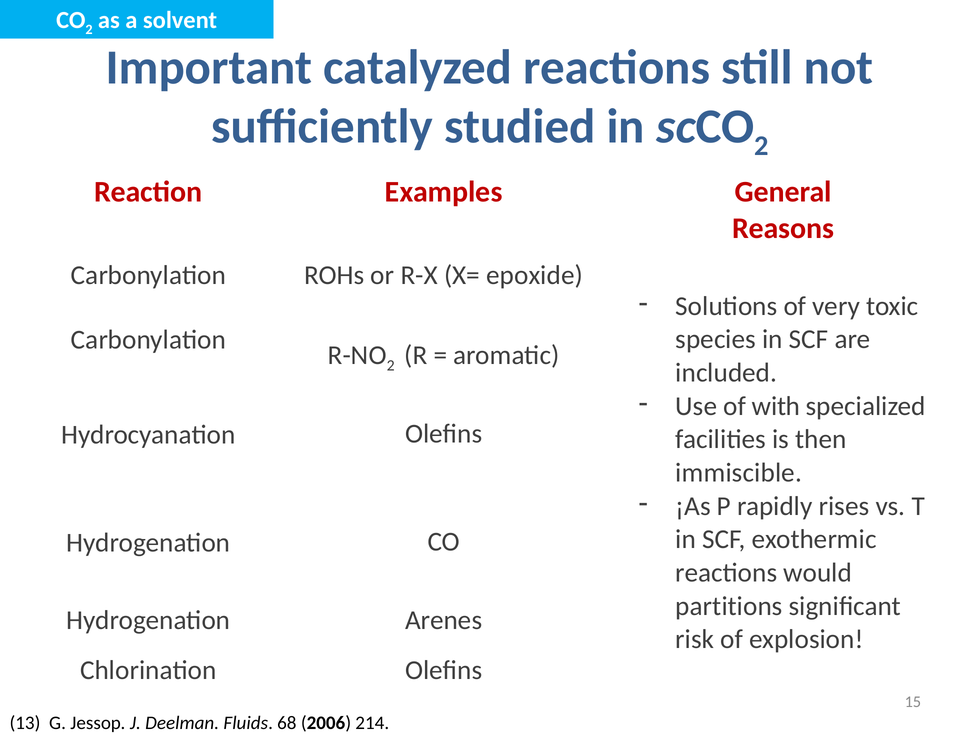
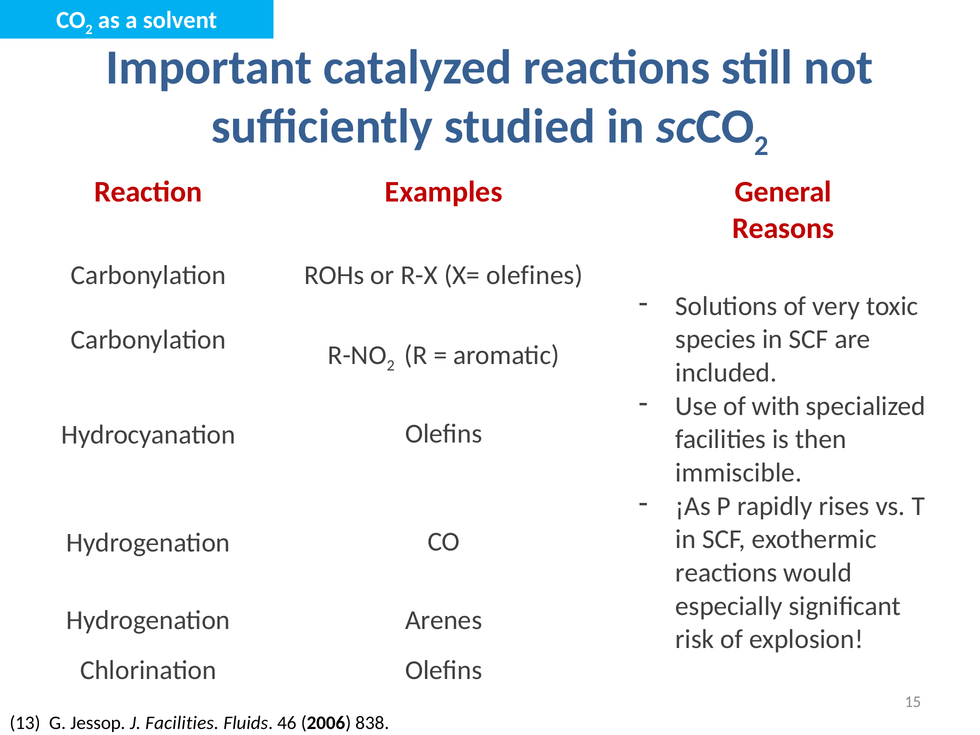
epoxide: epoxide -> olefines (534, 275)
partitions: partitions -> especially (729, 606)
J Deelman: Deelman -> Facilities (182, 723)
68: 68 -> 46 (287, 723)
214: 214 -> 838 (372, 723)
